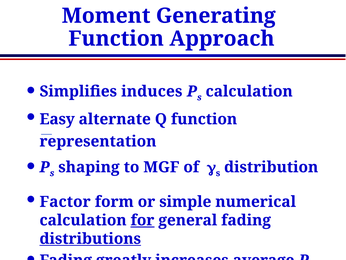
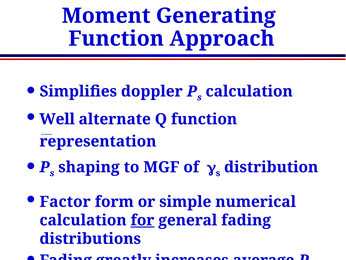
induces: induces -> doppler (152, 91)
Easy: Easy -> Well (57, 119)
distributions underline: present -> none (90, 238)
